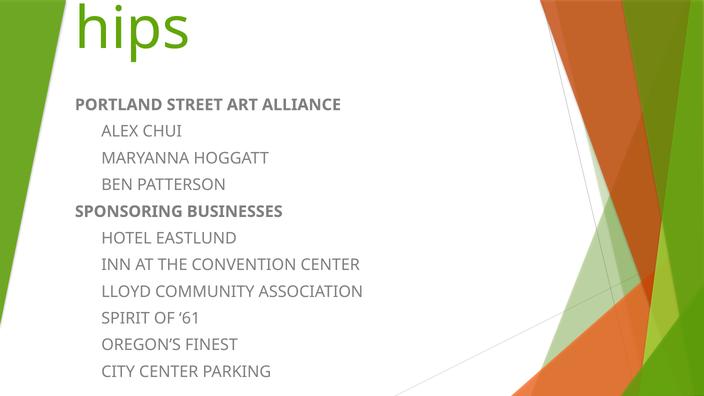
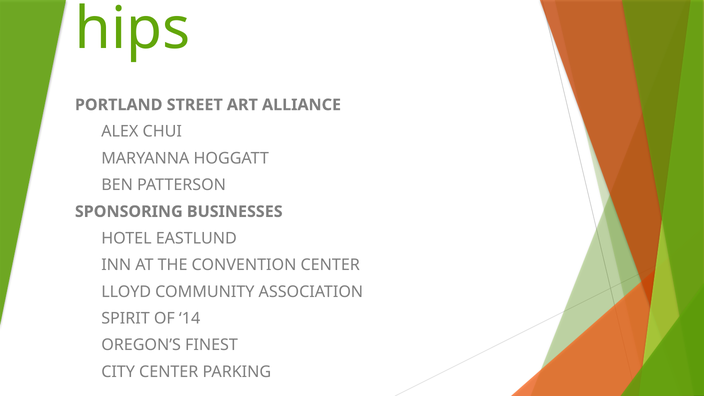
61: 61 -> 14 (190, 318)
